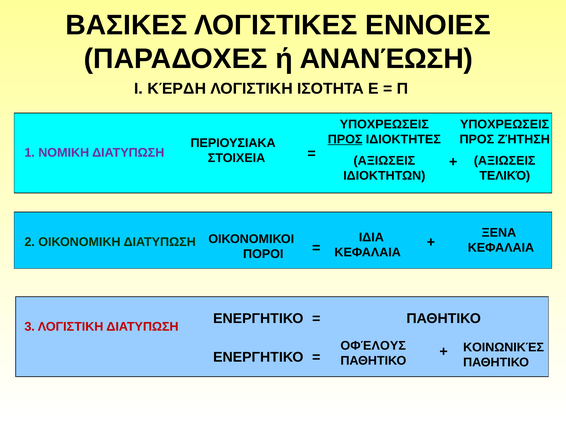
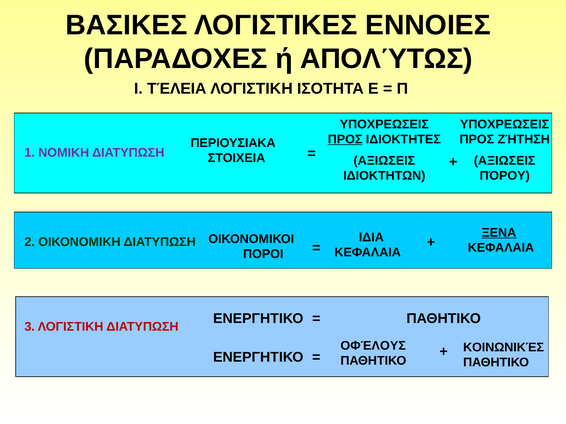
ΑΝΑΝΈΩΣΗ: ΑΝΑΝΈΩΣΗ -> ΑΠΟΛΎΤΩΣ (386, 59)
ΚΈΡΔΗ: ΚΈΡΔΗ -> ΤΈΛΕΙΑ (177, 89)
ΤΕΛΙΚΌ: ΤΕΛΙΚΌ -> ΠΌΡΟΥ (505, 176)
ΞΕΝΑ underline: none -> present (499, 233)
